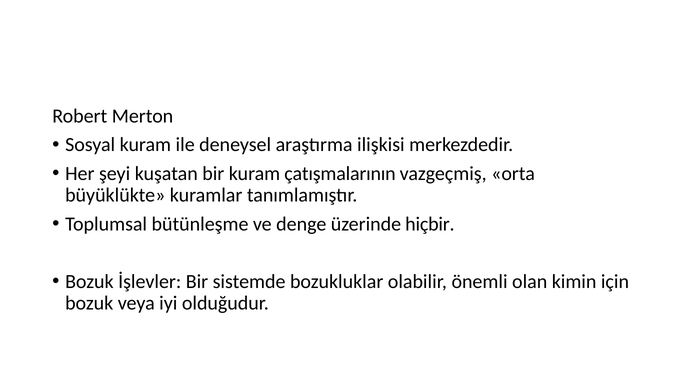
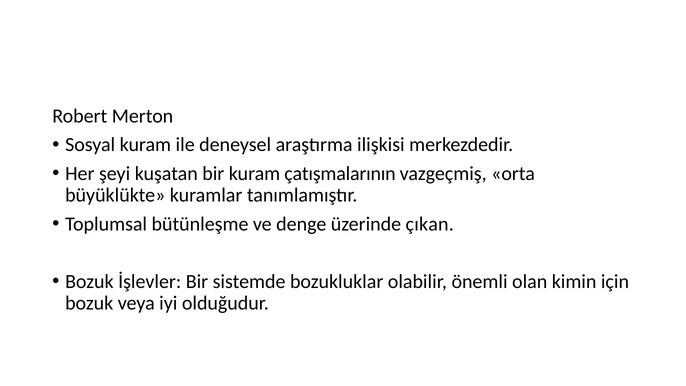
hiçbir: hiçbir -> çıkan (430, 224)
